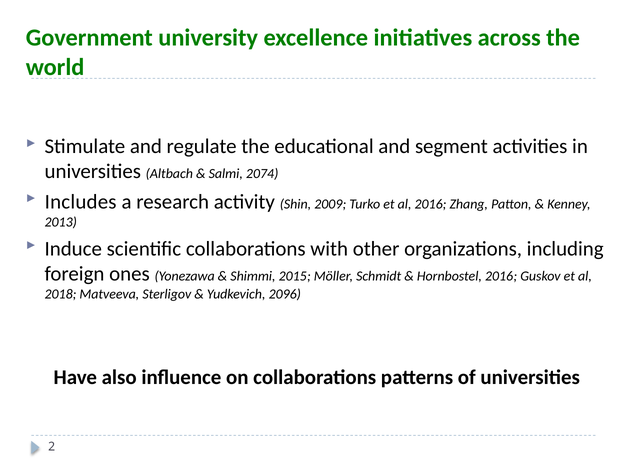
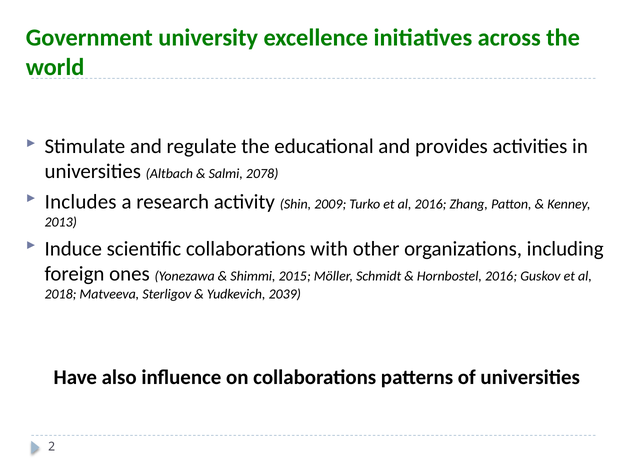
segment: segment -> provides (451, 146)
2074: 2074 -> 2078 (262, 174)
2096: 2096 -> 2039 (285, 294)
